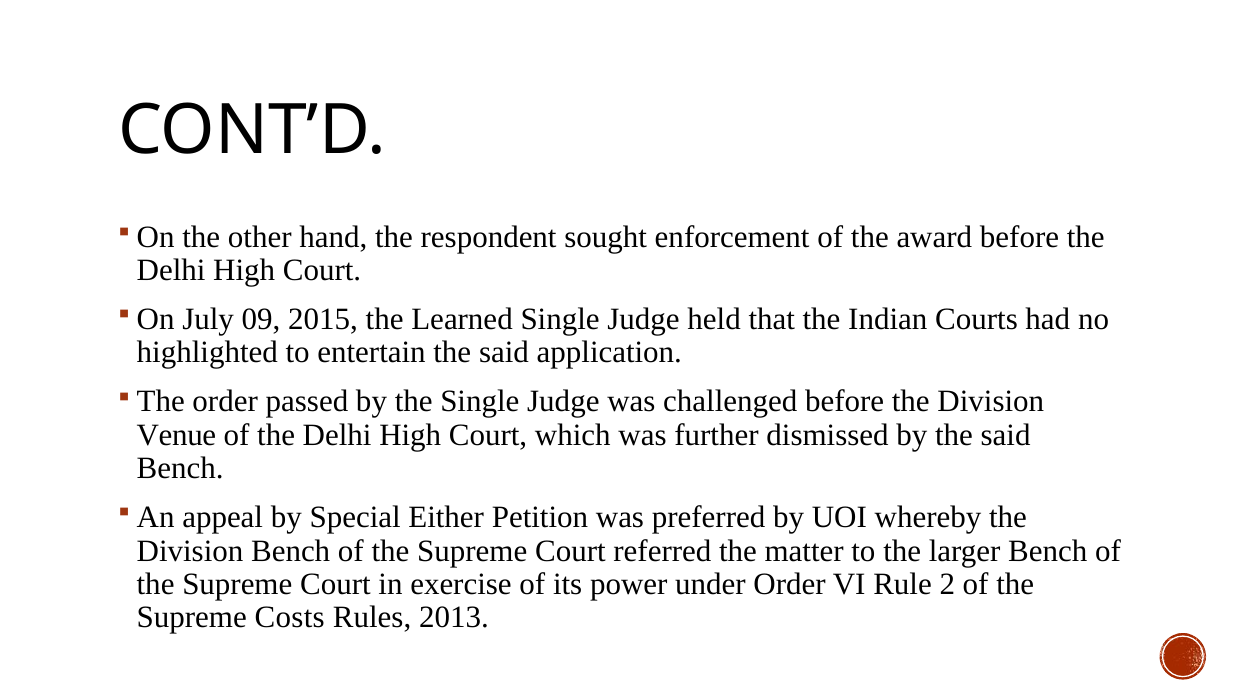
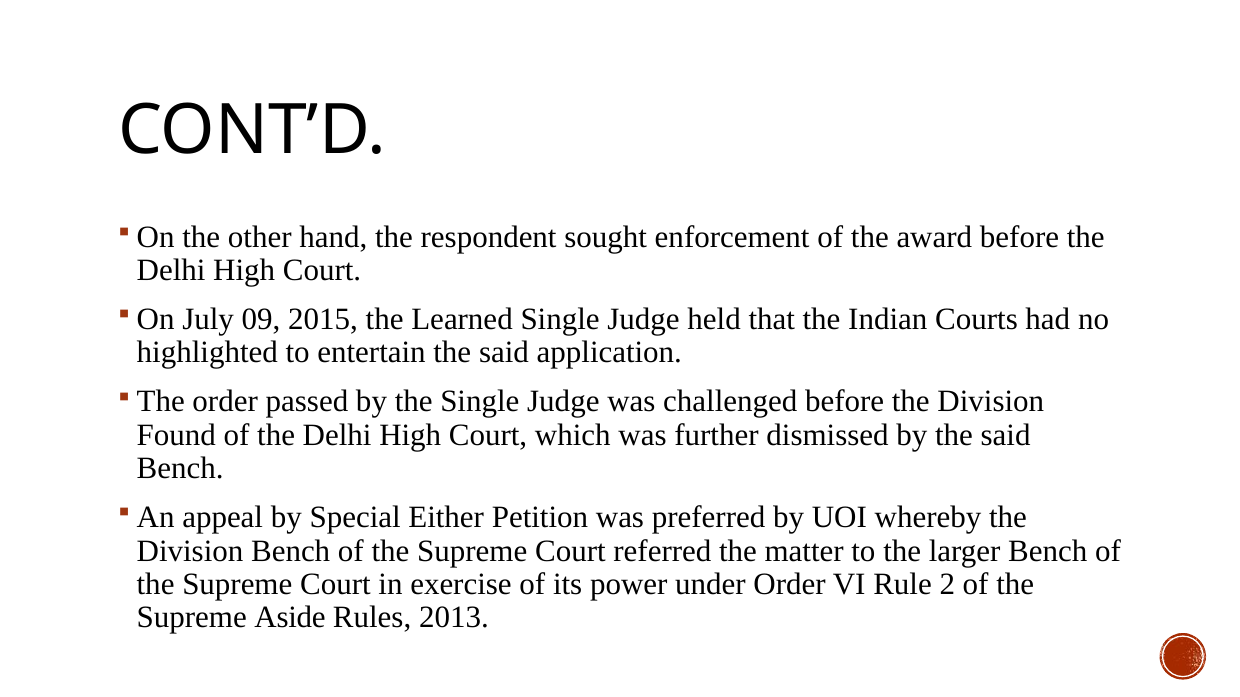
Venue: Venue -> Found (176, 435)
Costs: Costs -> Aside (290, 618)
